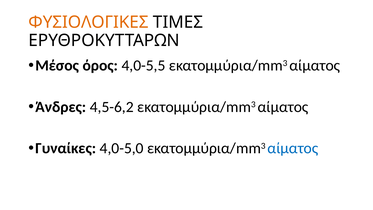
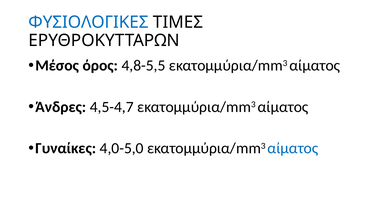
ΦΥΣΙΟΛΟΓΙΚΕΣ colour: orange -> blue (89, 22)
4,0-5,5: 4,0-5,5 -> 4,8-5,5 (144, 66)
4,5-6,2: 4,5-6,2 -> 4,5-4,7 (112, 107)
